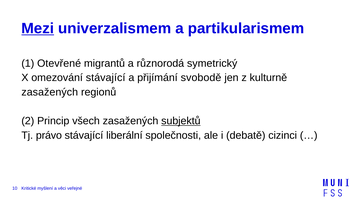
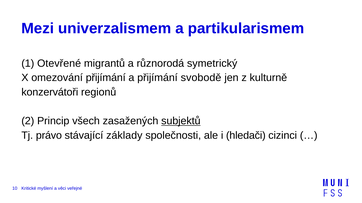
Mezi underline: present -> none (38, 28)
omezování stávající: stávající -> přijímání (106, 78)
zasažených: zasažených -> konzervátoři (50, 92)
liberální: liberální -> základy (124, 136)
debatě: debatě -> hledači (246, 136)
